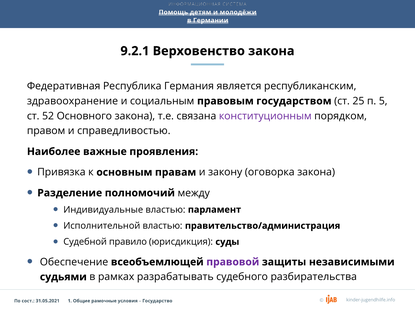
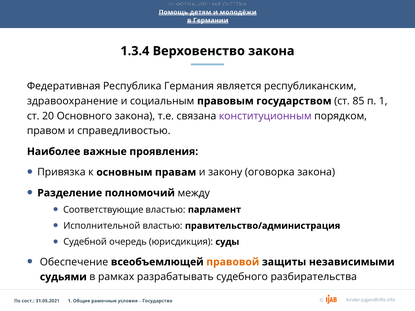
9.2.1: 9.2.1 -> 1.3.4 (135, 51)
25: 25 -> 85 (358, 101)
п 5: 5 -> 1 (383, 101)
52: 52 -> 20 (48, 116)
Индивидуальные: Индивидуальные -> Соответствующие (103, 210)
правило: правило -> очередь (128, 242)
правовой colour: purple -> orange (233, 262)
